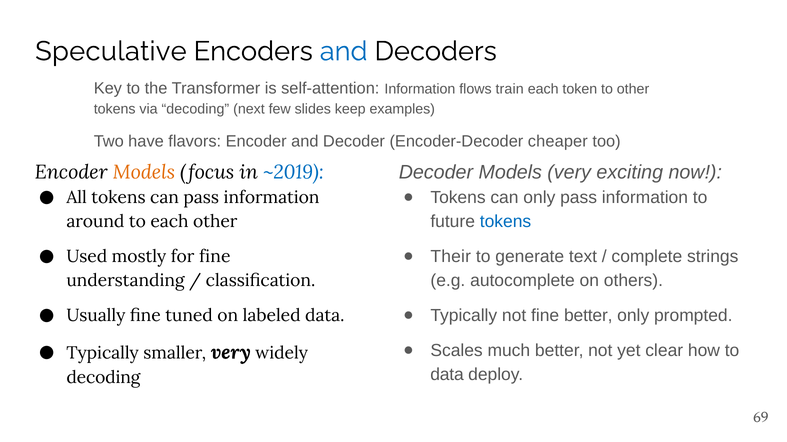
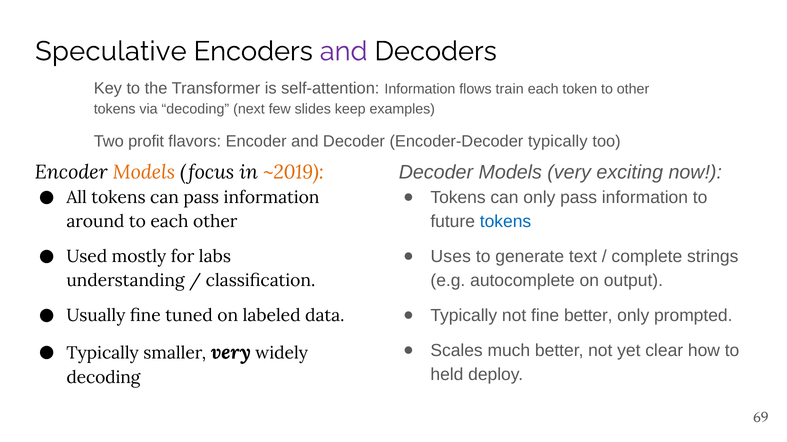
and colour: blue -> purple (344, 51)
have: have -> profit (146, 142)
Encoder-Decoder cheaper: cheaper -> typically (558, 142)
~2019 colour: blue -> orange (293, 172)
Their: Their -> Uses (451, 257)
for fine: fine -> labs (215, 257)
others: others -> output (633, 281)
data: data -> held (447, 375)
